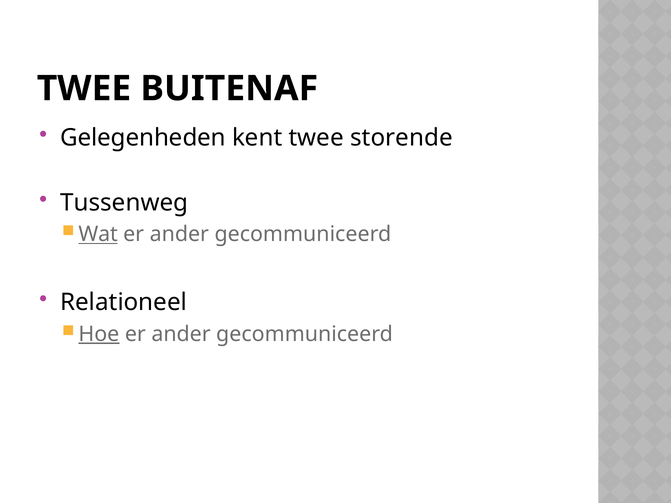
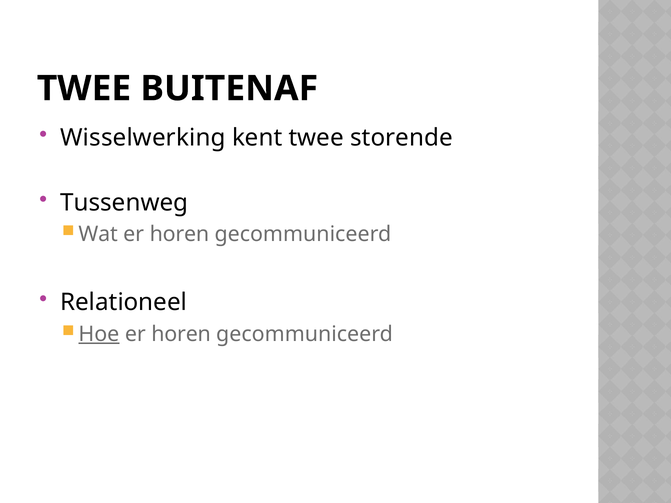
Gelegenheden: Gelegenheden -> Wisselwerking (143, 138)
Wat underline: present -> none (98, 234)
ander: ander -> horen (179, 234)
ander: ander -> horen (181, 334)
